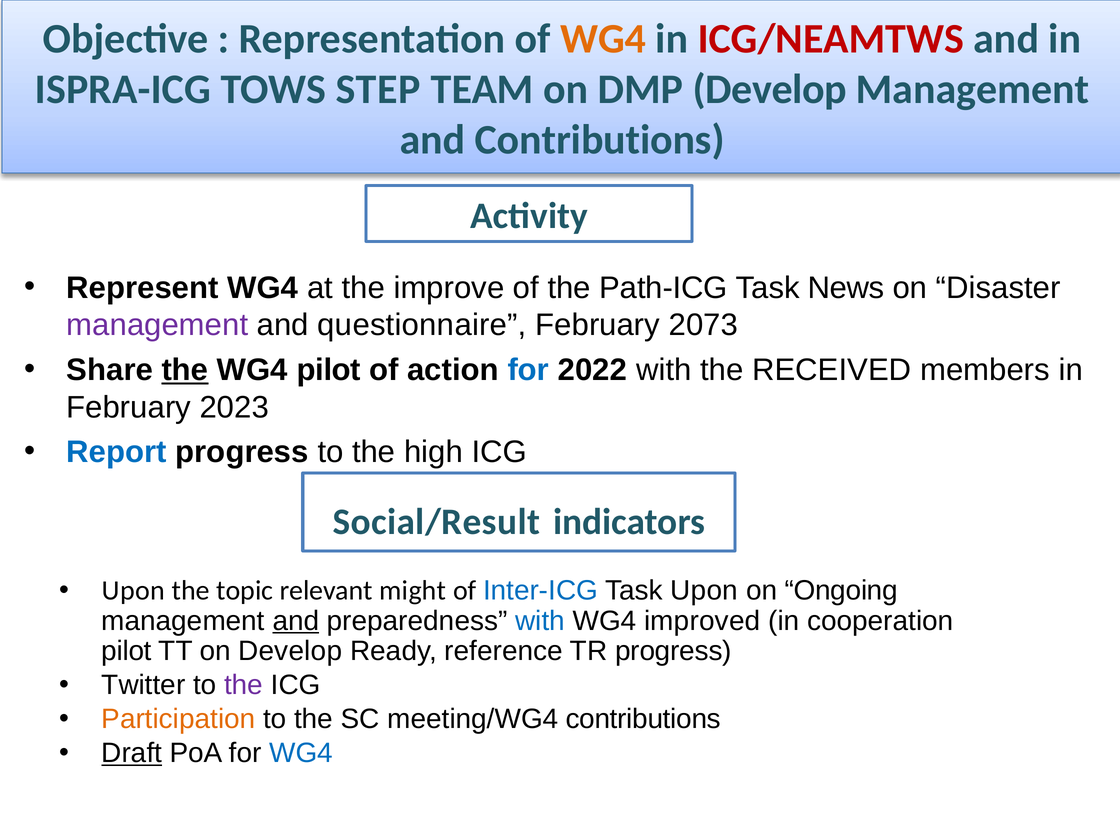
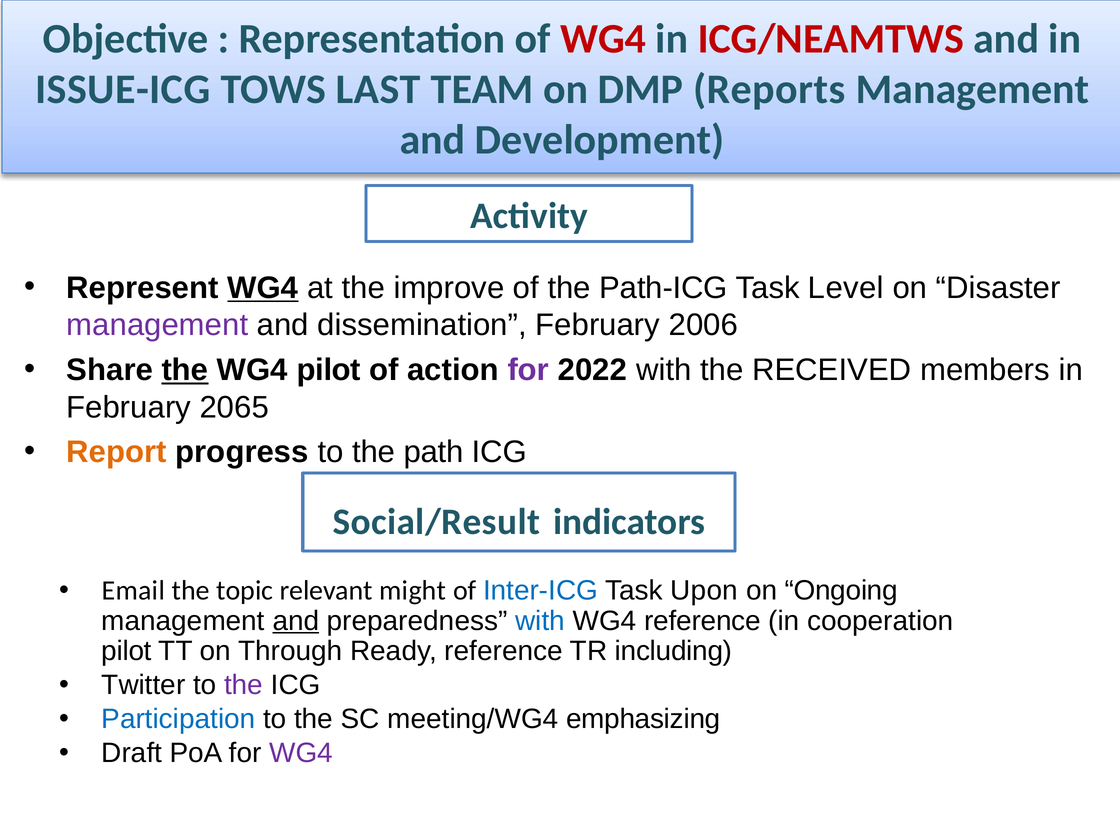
WG4 colour: orange -> red (603, 39)
ISPRA-ICG: ISPRA-ICG -> ISSUE-ICG (123, 89)
STEP: STEP -> LAST (378, 89)
DMP Develop: Develop -> Reports (769, 89)
and Contributions: Contributions -> Development (600, 140)
WG4 underline: none -> present (263, 288)
News: News -> Level (846, 288)
questionnaire: questionnaire -> dissemination (422, 325)
2073: 2073 -> 2006 (703, 325)
for colour: blue -> purple (528, 370)
2023: 2023 -> 2065 (234, 407)
Report colour: blue -> orange (117, 452)
high: high -> path (434, 452)
Upon: Upon -> Email (133, 591)
WG4 improved: improved -> reference (702, 621)
on Develop: Develop -> Through (290, 651)
TR progress: progress -> including (674, 651)
Participation colour: orange -> blue (178, 719)
meeting/WG4 contributions: contributions -> emphasizing (643, 719)
Draft underline: present -> none (132, 753)
WG4 colour: blue -> purple (301, 753)
